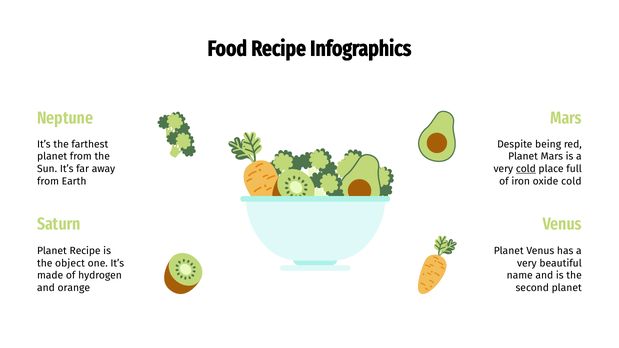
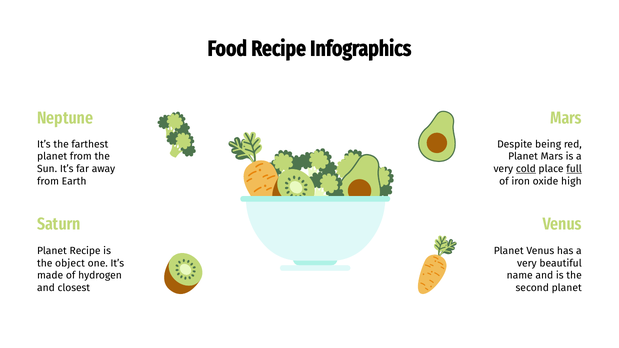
full underline: none -> present (574, 169)
oxide cold: cold -> high (571, 181)
orange: orange -> closest (74, 288)
